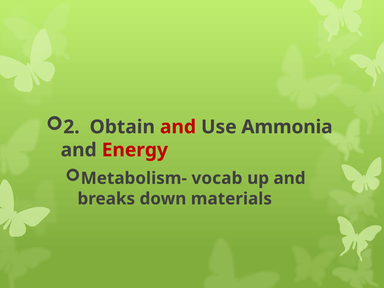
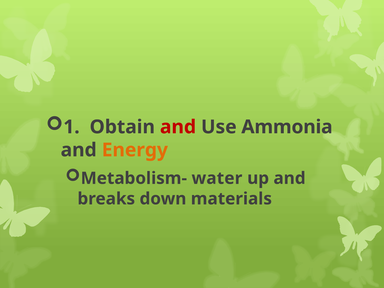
2: 2 -> 1 (71, 127)
Energy colour: red -> orange (135, 150)
vocab: vocab -> water (217, 178)
